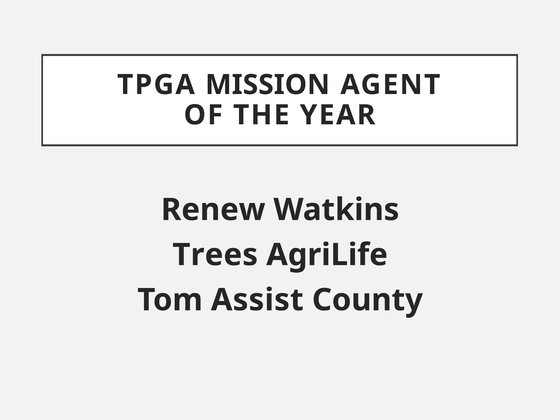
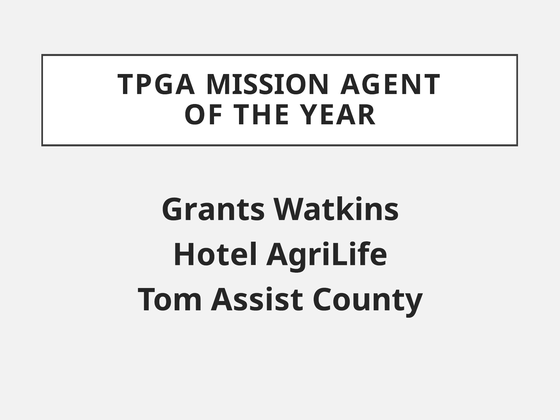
Renew: Renew -> Grants (213, 210)
Trees: Trees -> Hotel (215, 255)
